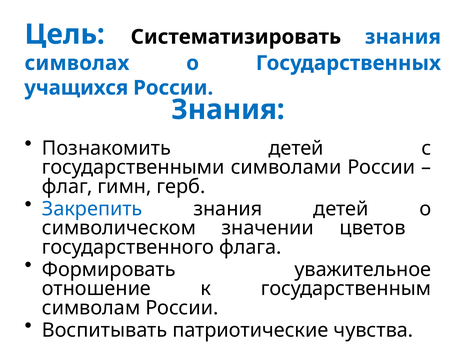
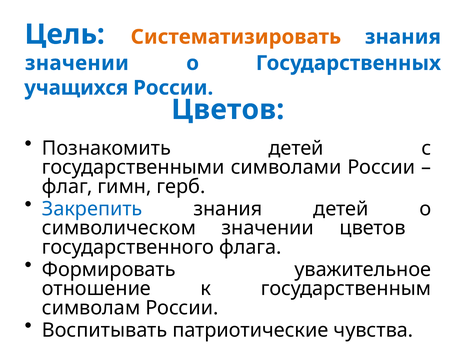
Систематизировать colour: black -> orange (236, 37)
символах: символах -> значении (77, 63)
Знания: Знания -> Цветов (228, 109)
